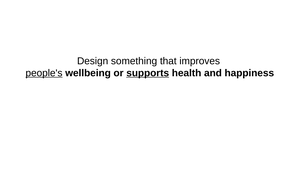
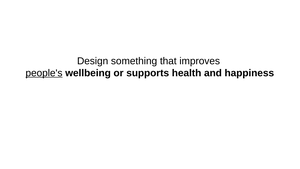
supports underline: present -> none (148, 73)
